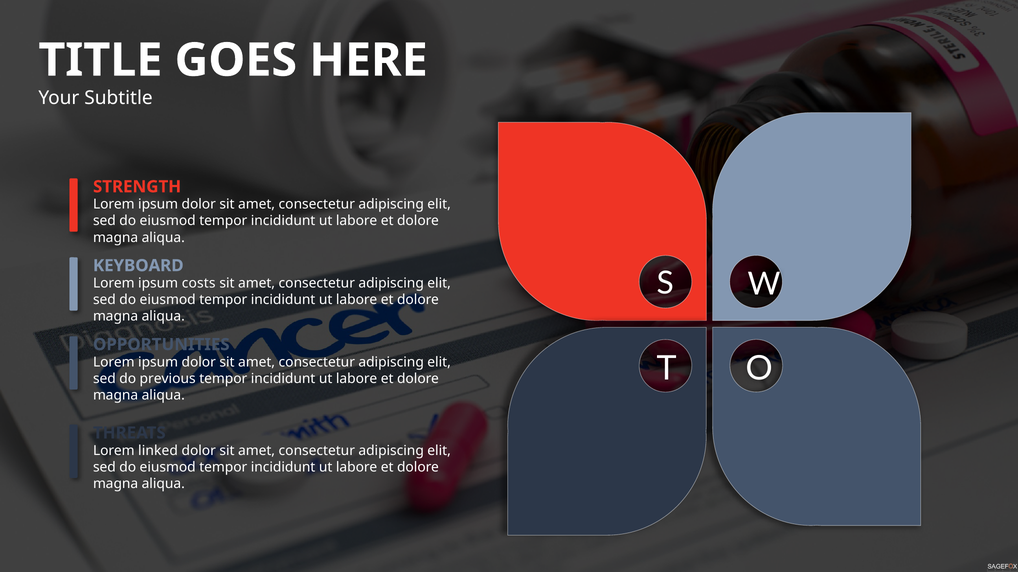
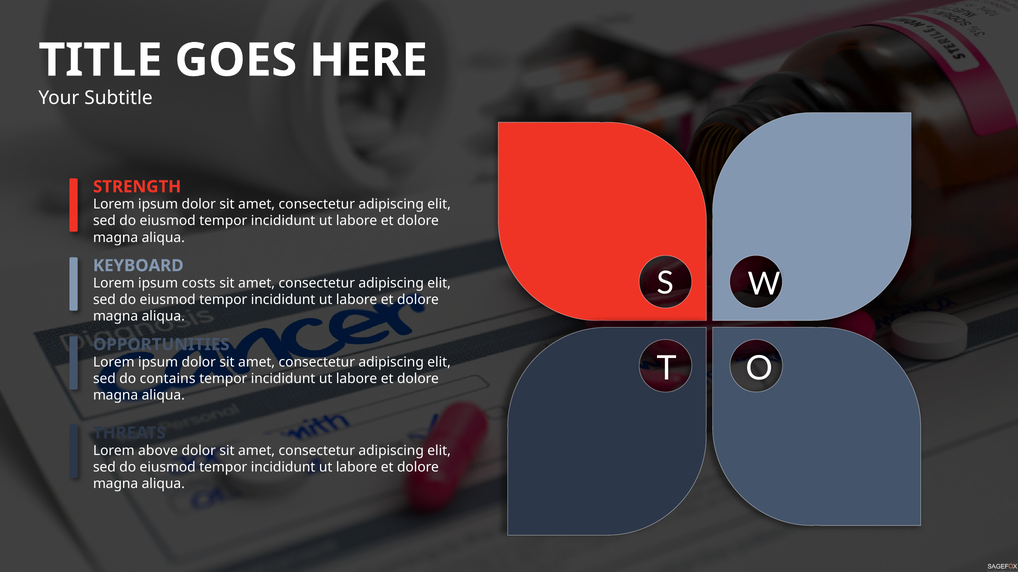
previous: previous -> contains (168, 379)
linked: linked -> above (158, 451)
